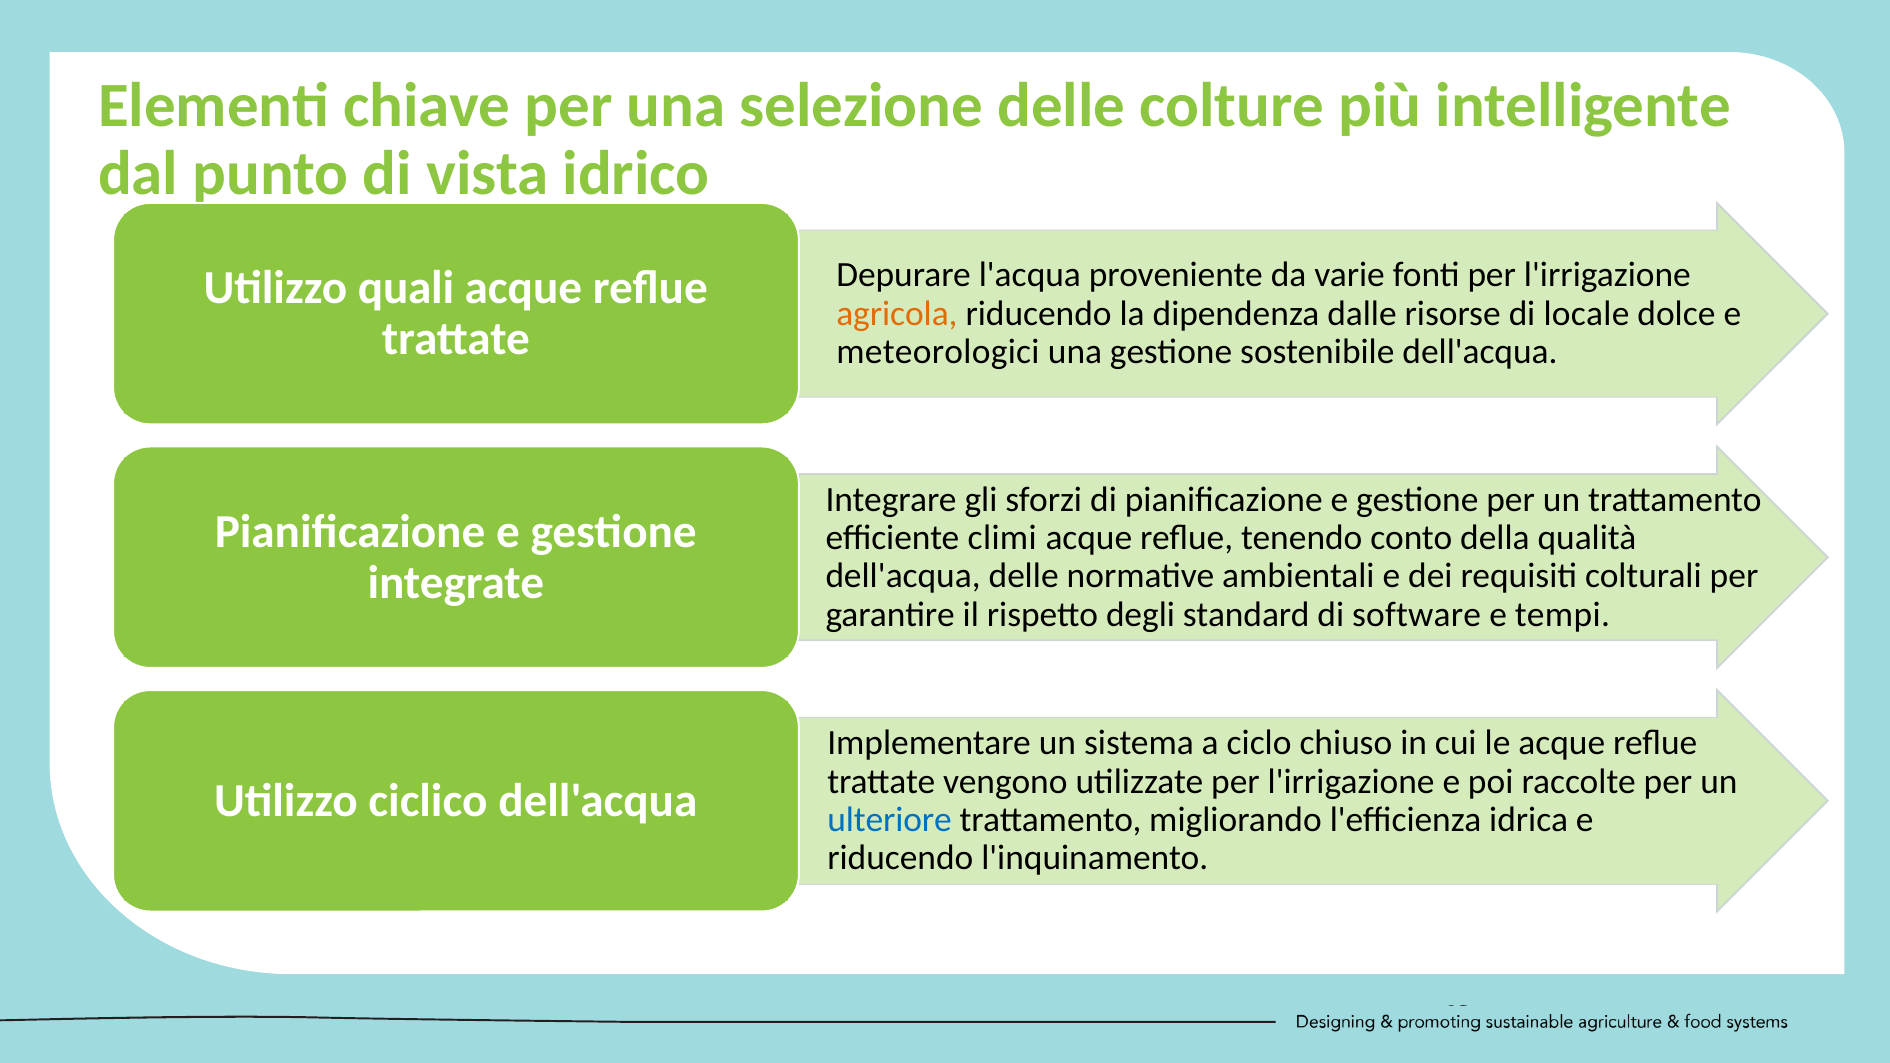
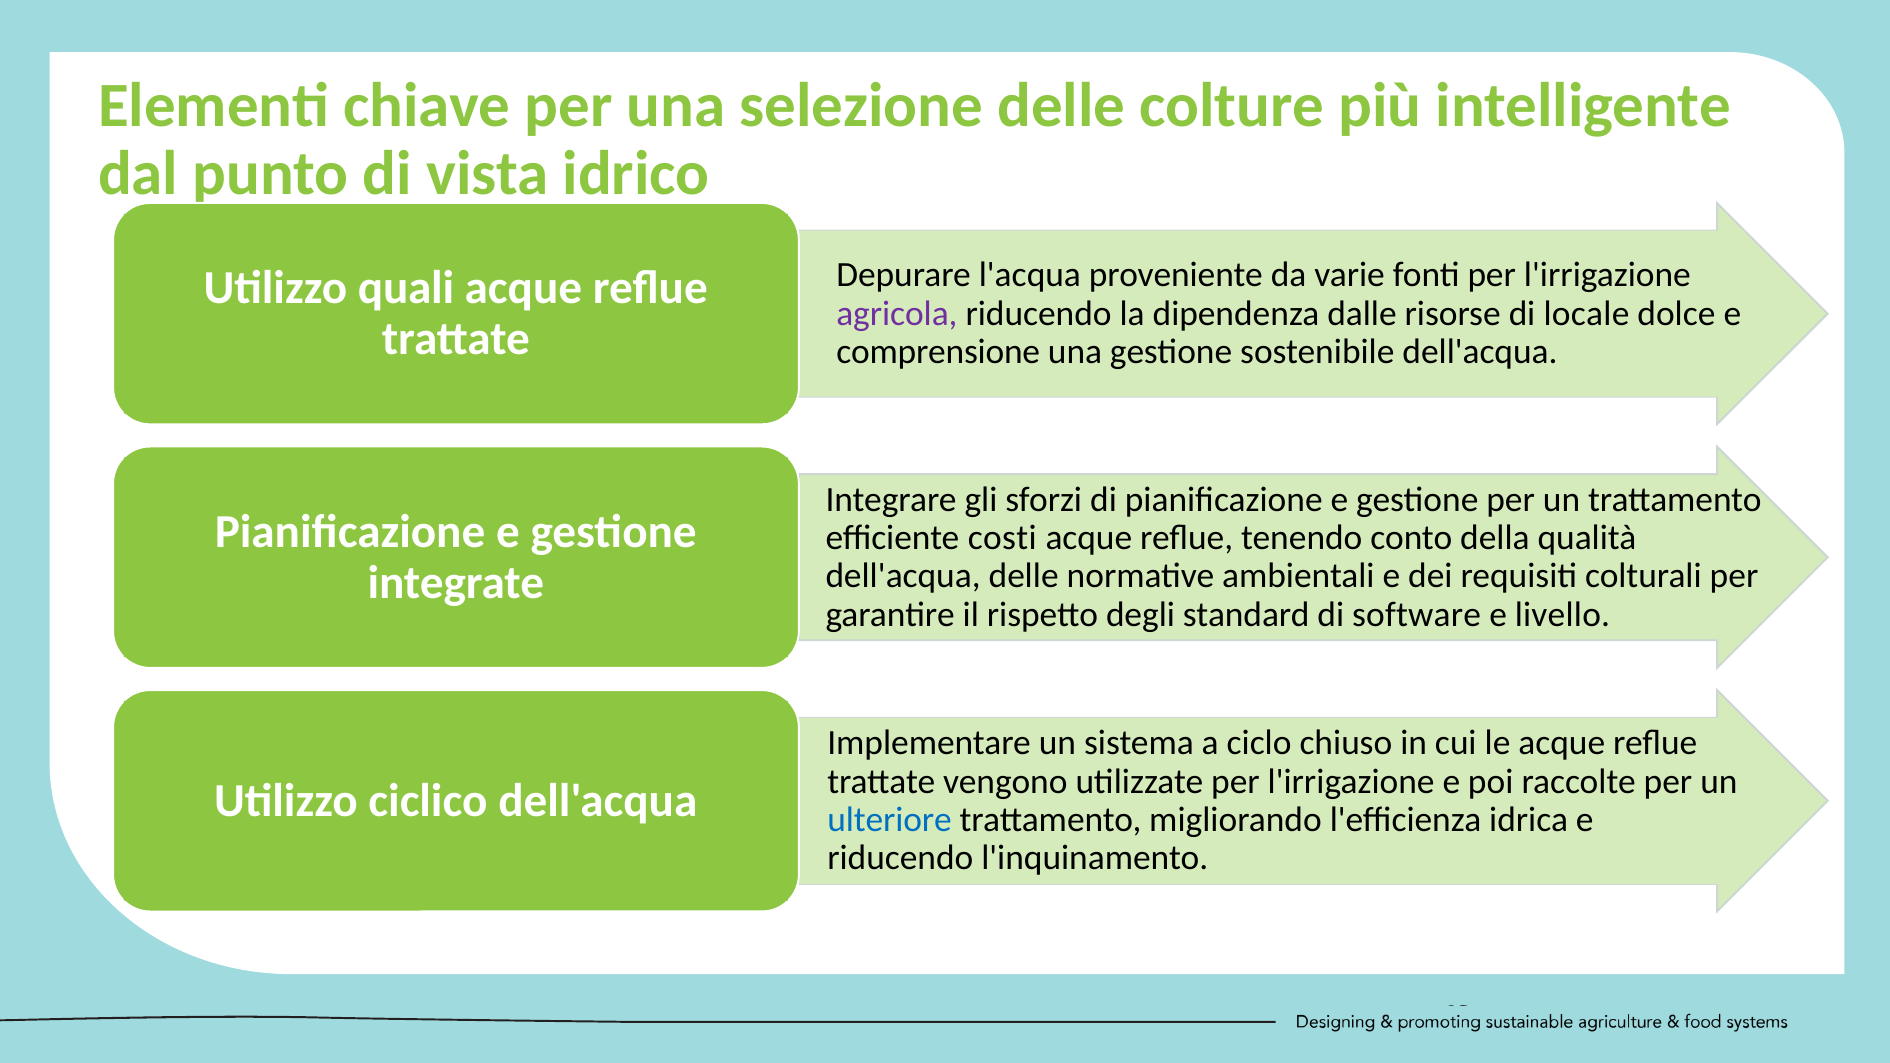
agricola colour: orange -> purple (897, 313)
meteorologici: meteorologici -> comprensione (938, 352)
climi: climi -> costi (1002, 538)
tempi: tempi -> livello (1562, 615)
